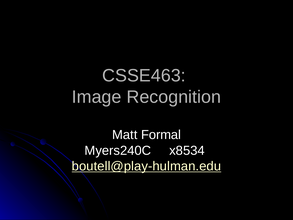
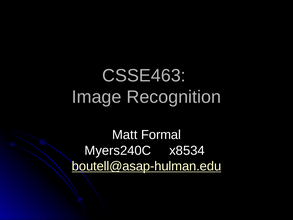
boutell@play-hulman.edu: boutell@play-hulman.edu -> boutell@asap-hulman.edu (147, 166)
